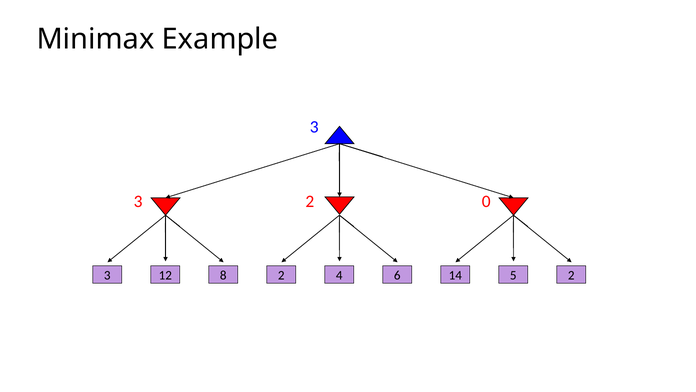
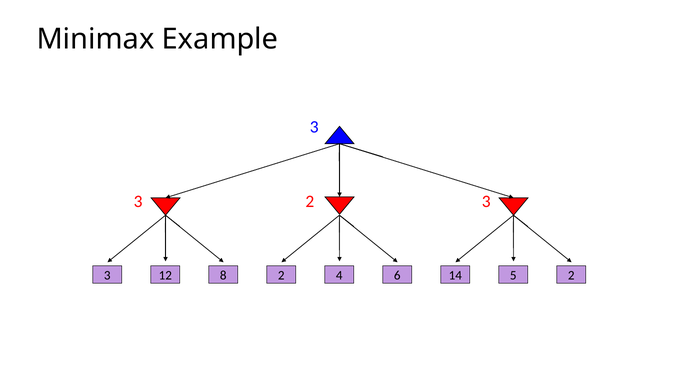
3 2 0: 0 -> 3 (486, 201)
